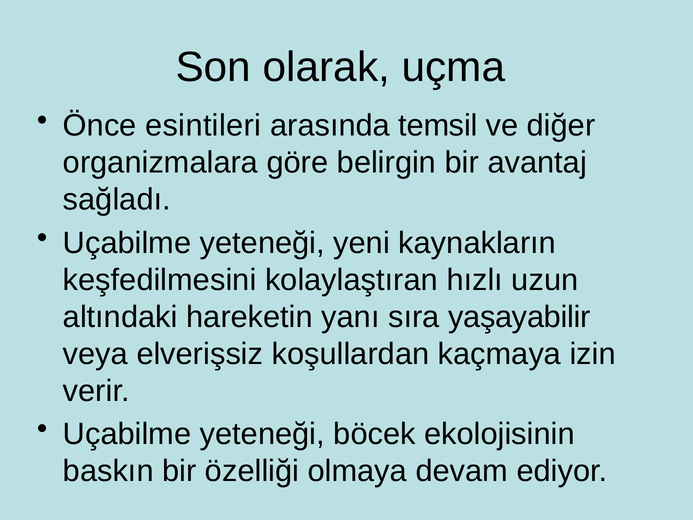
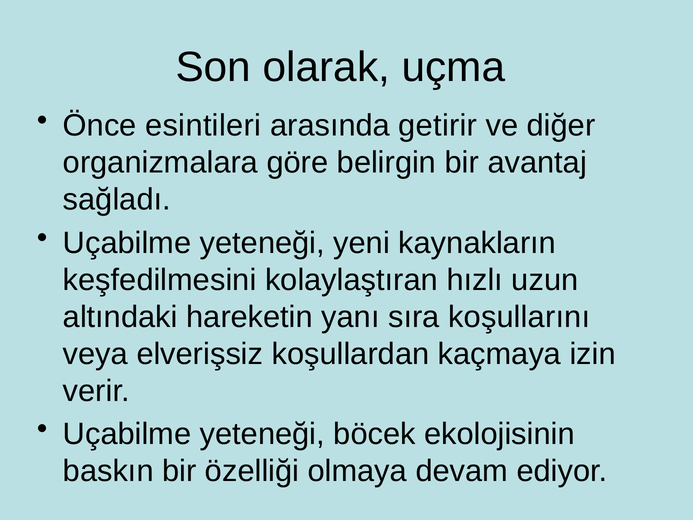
temsil: temsil -> getirir (438, 126)
yaşayabilir: yaşayabilir -> koşullarını (519, 317)
